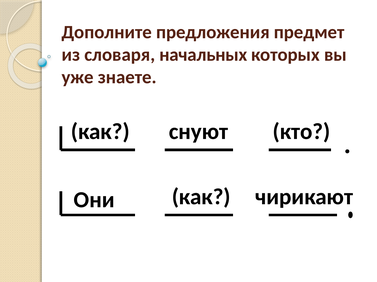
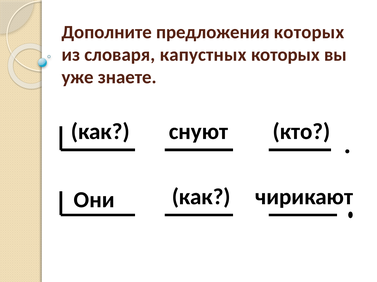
предложения предмет: предмет -> которых (309, 32)
начальных: начальных -> капустных (203, 55)
